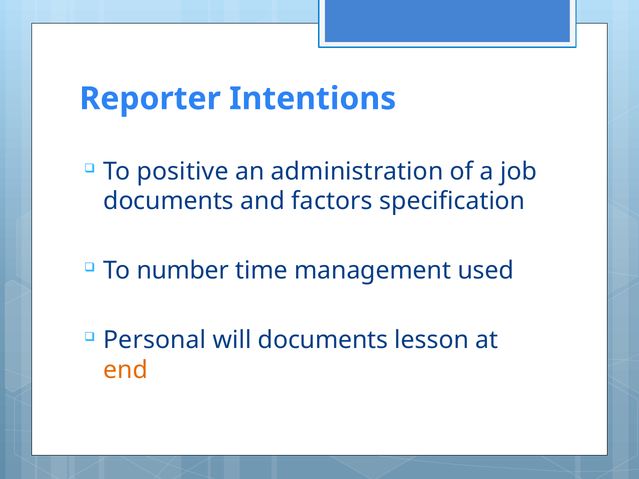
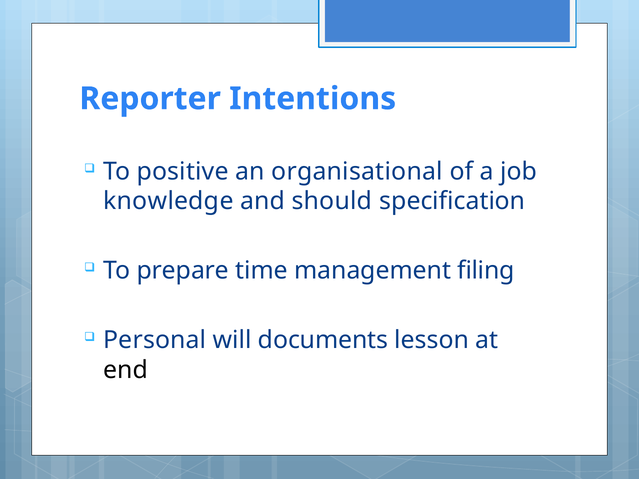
administration: administration -> organisational (357, 172)
documents: documents -> knowledge (168, 201)
factors: factors -> should (332, 201)
number: number -> prepare (183, 271)
used: used -> filing (486, 271)
end colour: orange -> black (126, 370)
